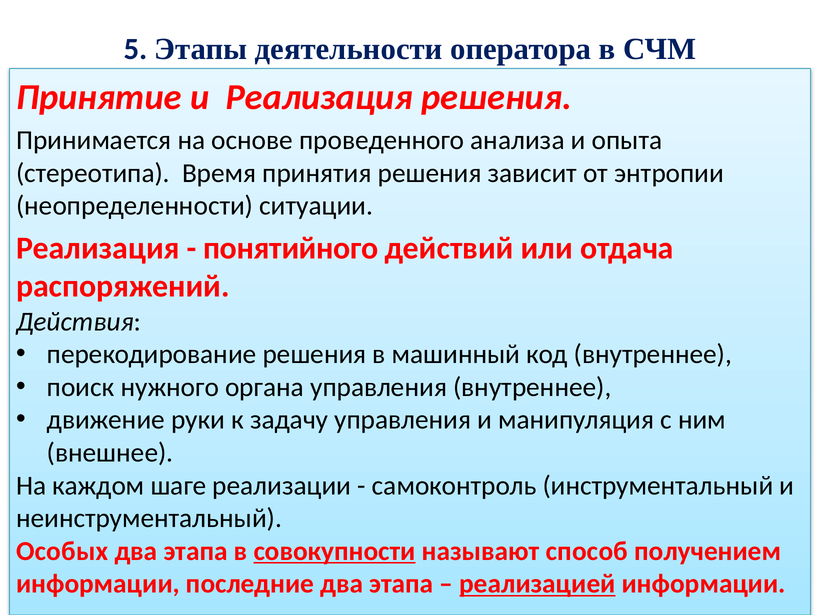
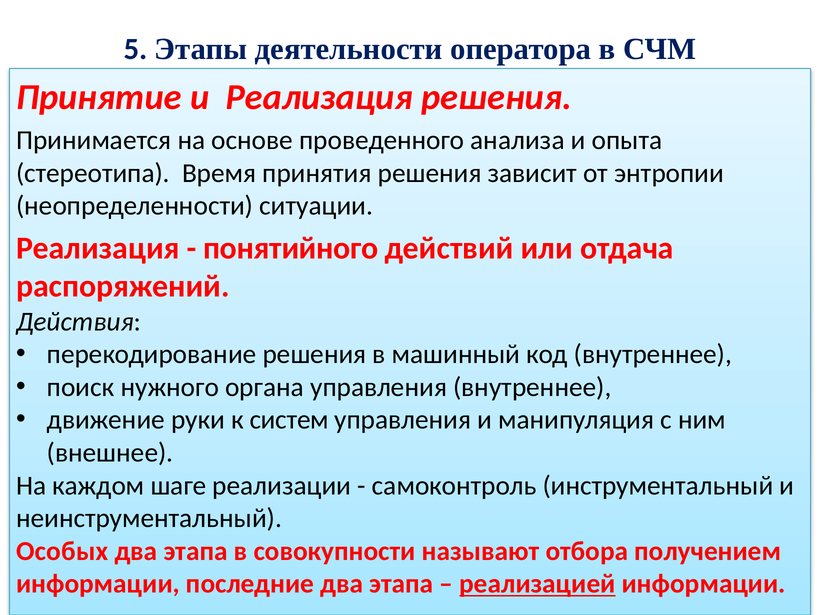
задачу: задачу -> систем (289, 420)
совокупности underline: present -> none (335, 551)
способ: способ -> отбора (587, 551)
